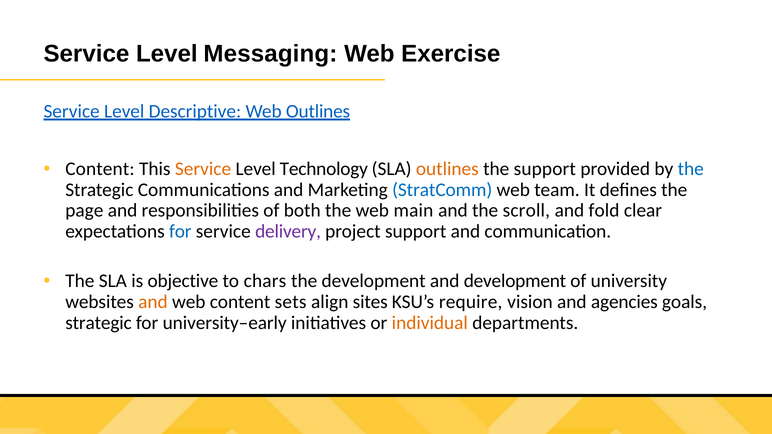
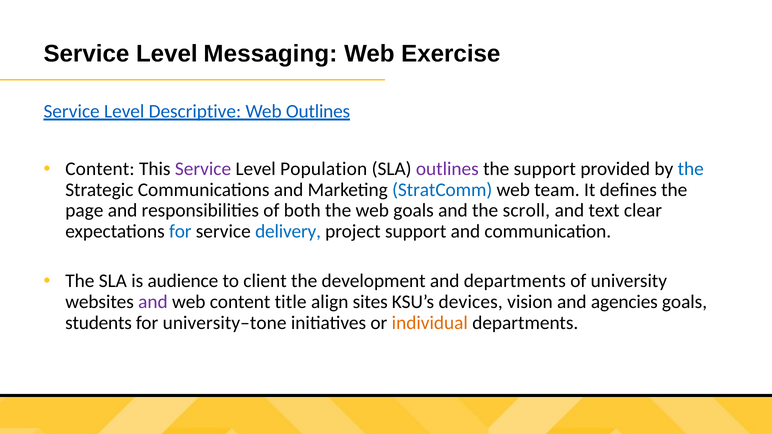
Service colour: orange -> purple (203, 169)
Technology: Technology -> Population (324, 169)
outlines colour: orange -> purple (447, 169)
web main: main -> goals (414, 211)
fold: fold -> text (604, 211)
delivery colour: purple -> blue (288, 232)
objective: objective -> audience (183, 281)
chars: chars -> client (265, 281)
and development: development -> departments (515, 281)
and colour: orange -> purple (153, 302)
sets: sets -> title (291, 302)
require: require -> devices (471, 302)
strategic: strategic -> students (99, 323)
university–early: university–early -> university–tone (225, 323)
